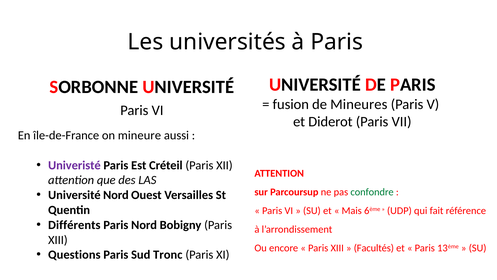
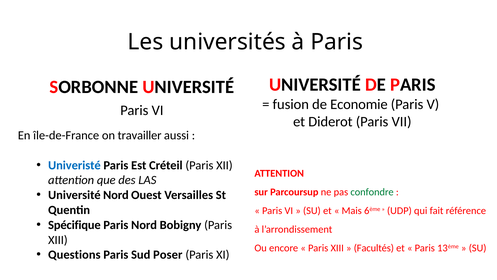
Mineures: Mineures -> Economie (359, 104)
mineure: mineure -> travailler (140, 135)
Univeristé colour: purple -> blue (74, 165)
Différents: Différents -> Spécifique (74, 225)
Tronc: Tronc -> Poser (168, 254)
